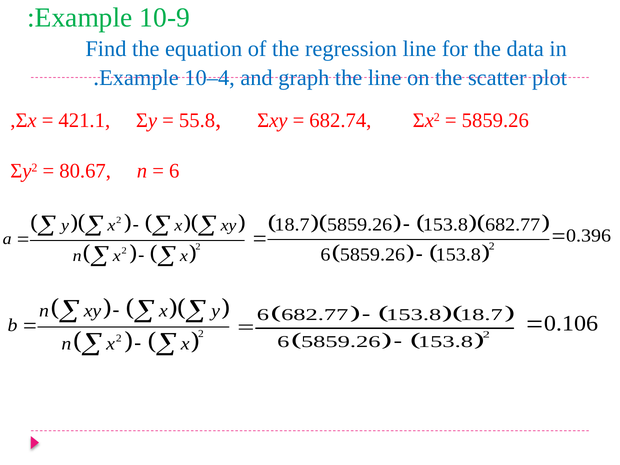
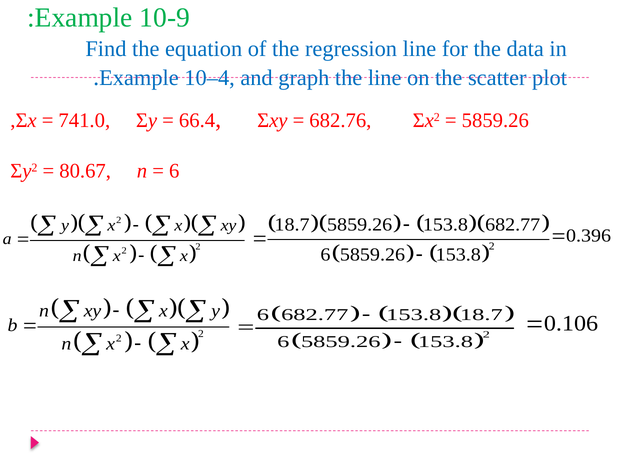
421.1: 421.1 -> 741.0 (84, 121)
55.8: 55.8 -> 66.4 (197, 121)
682.74: 682.74 -> 682.76 (340, 121)
